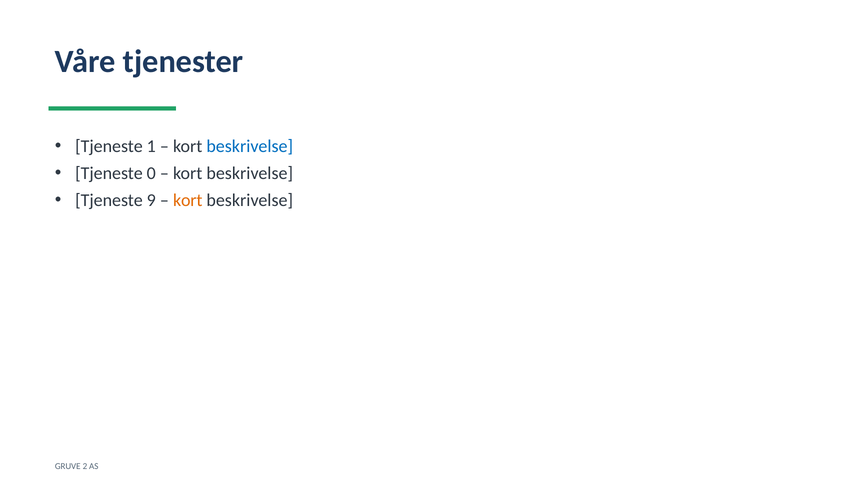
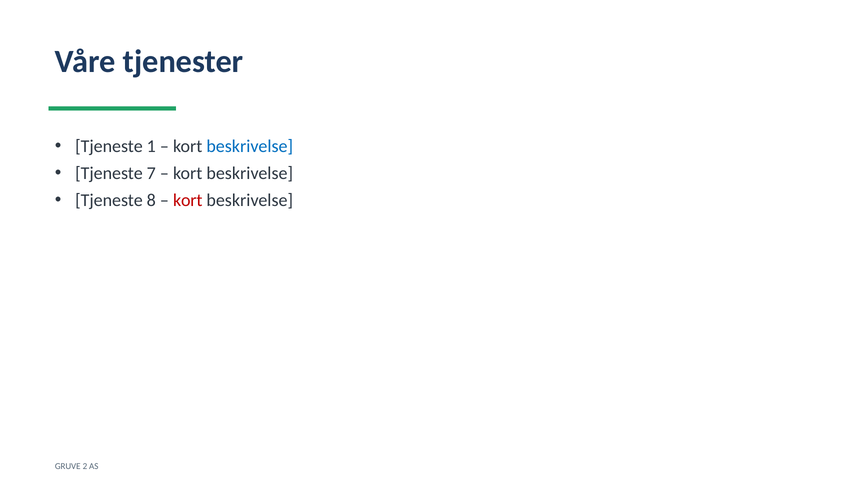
0: 0 -> 7 (151, 173)
9: 9 -> 8 (151, 200)
kort colour: orange -> red (188, 200)
